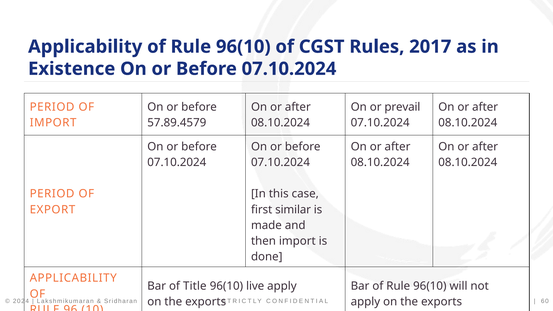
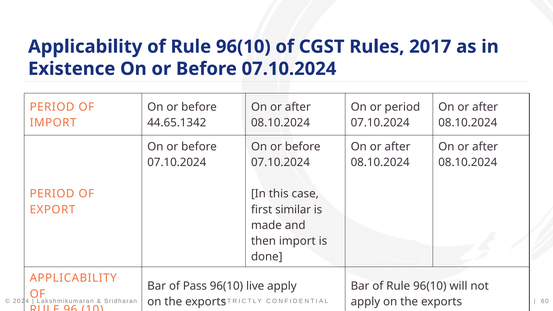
or prevail: prevail -> period (402, 107)
57.89.4579: 57.89.4579 -> 44.65.1342 (177, 123)
Title: Title -> Pass (195, 286)
